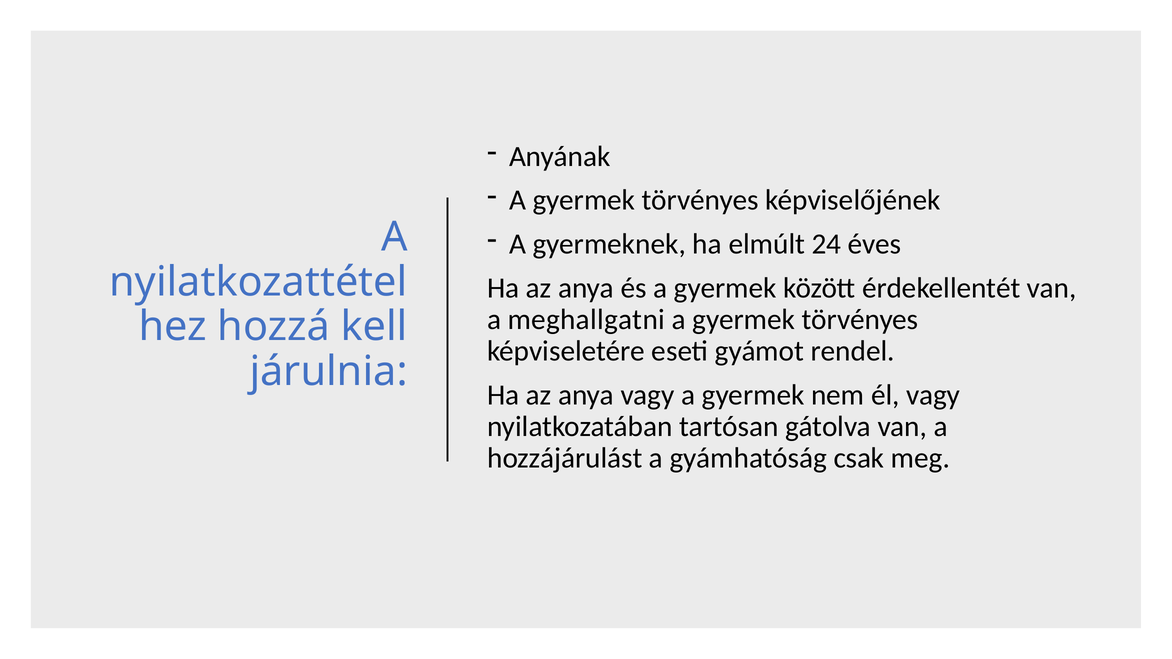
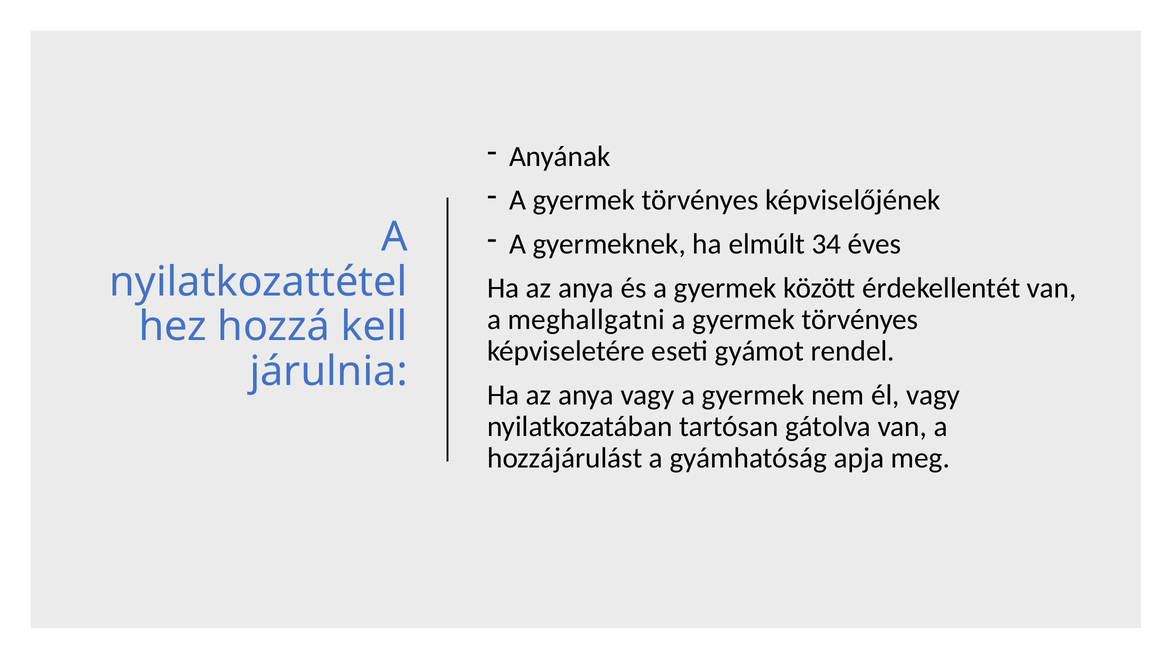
24: 24 -> 34 (826, 244)
csak: csak -> apja (859, 458)
